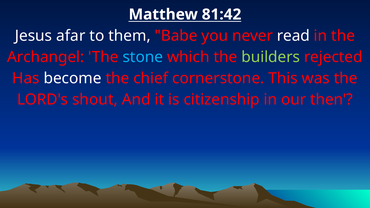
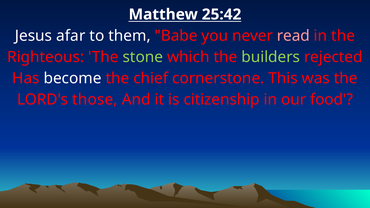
81:42: 81:42 -> 25:42 (222, 14)
read colour: white -> pink (293, 36)
Archangel: Archangel -> Righteous (46, 57)
stone colour: light blue -> light green (143, 57)
shout: shout -> those (95, 99)
then: then -> food (332, 99)
